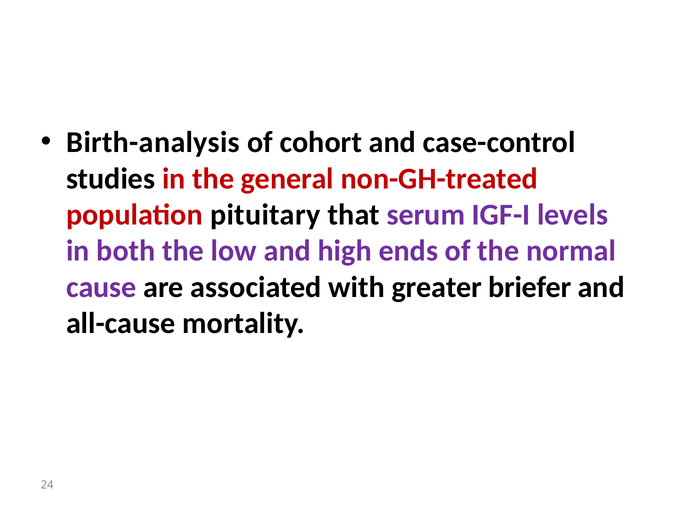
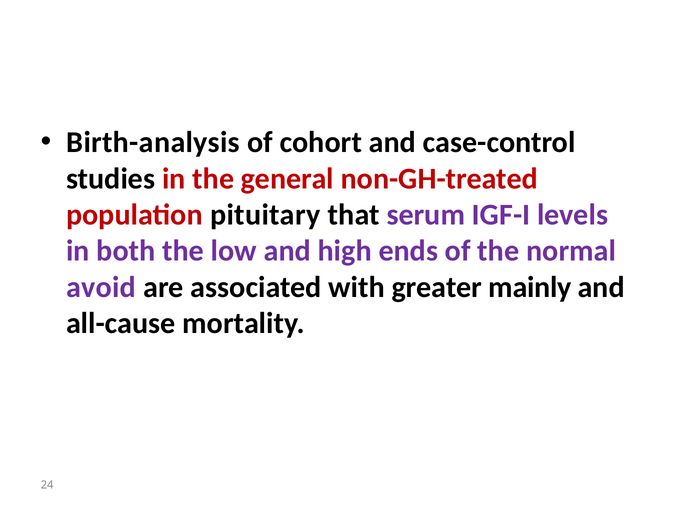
cause: cause -> avoid (101, 287)
briefer: briefer -> mainly (530, 287)
